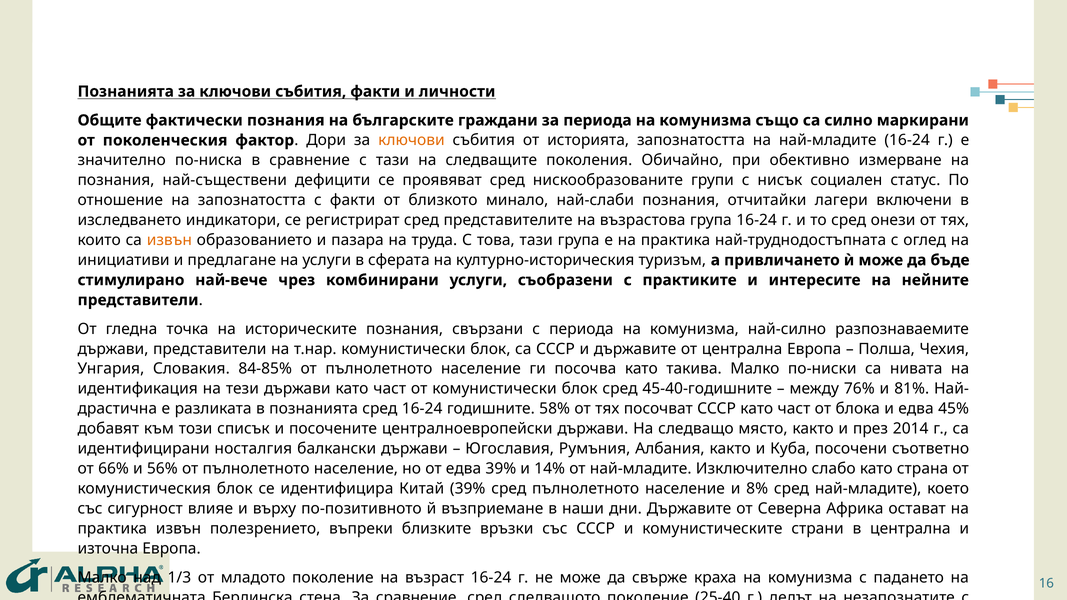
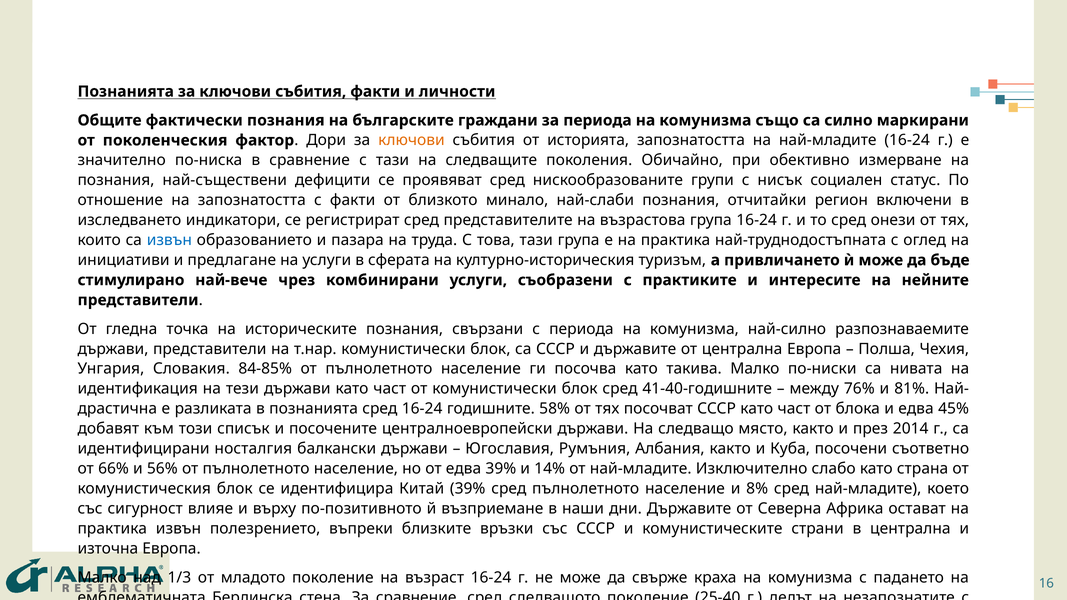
лагери: лагери -> регион (841, 200)
извън colour: orange -> blue (169, 240)
45-40-годишните: 45-40-годишните -> 41-40-годишните (707, 389)
